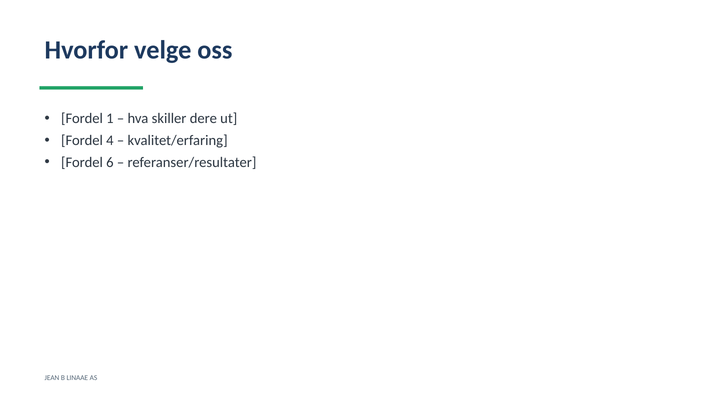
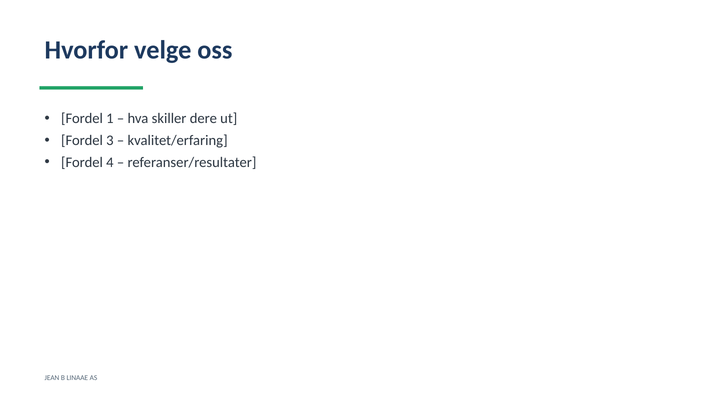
4: 4 -> 3 (110, 141)
6: 6 -> 4 (110, 163)
